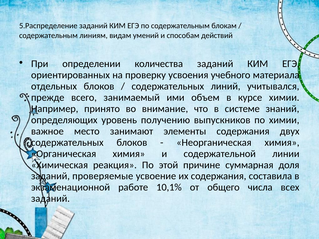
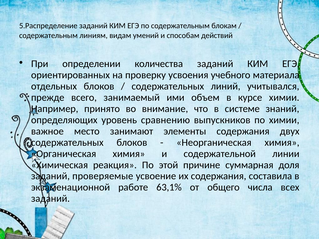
получению: получению -> сравнению (165, 120)
10,1%: 10,1% -> 63,1% (169, 188)
